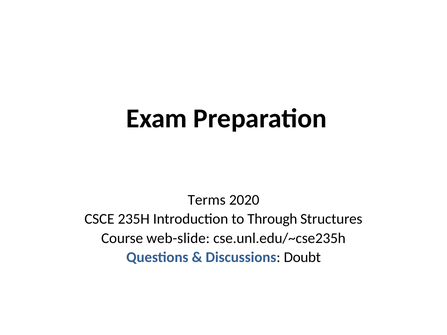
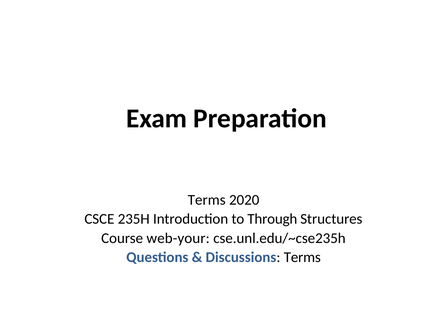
web-slide: web-slide -> web-your (178, 238)
Discussions Doubt: Doubt -> Terms (302, 257)
